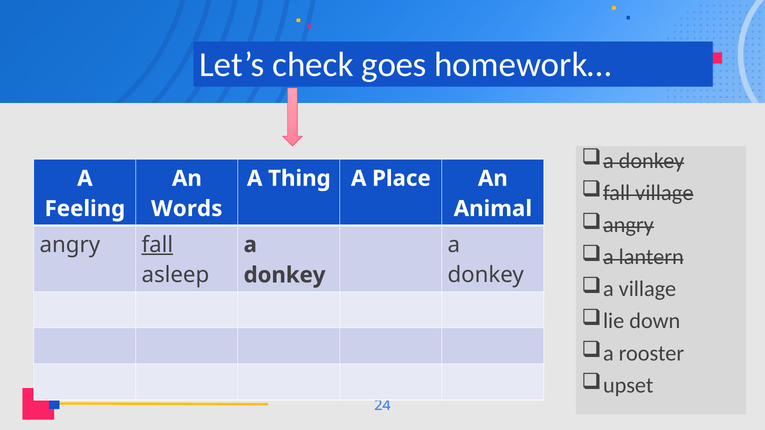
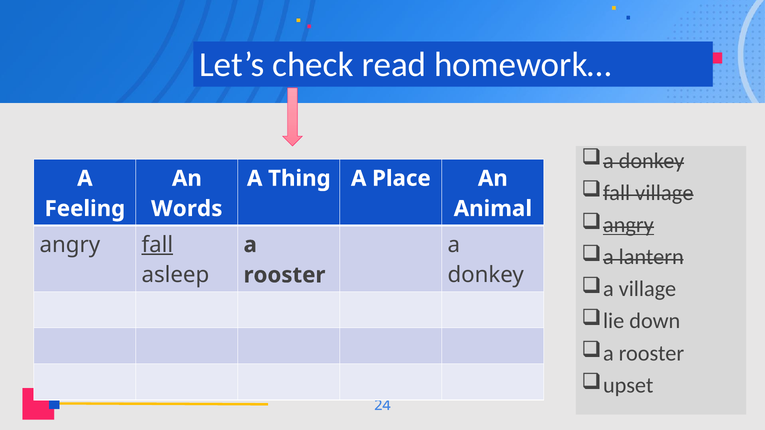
goes: goes -> read (394, 65)
angry underline: none -> present (628, 225)
donkey: donkey -> rooster (284, 275)
